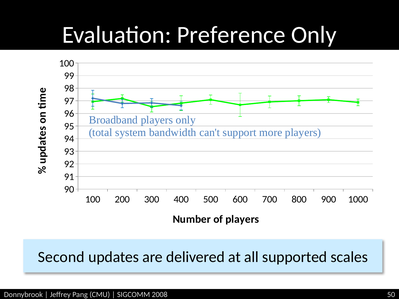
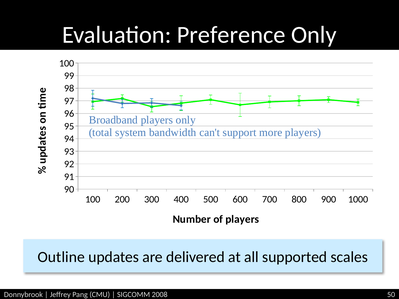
Second: Second -> Outline (61, 257)
